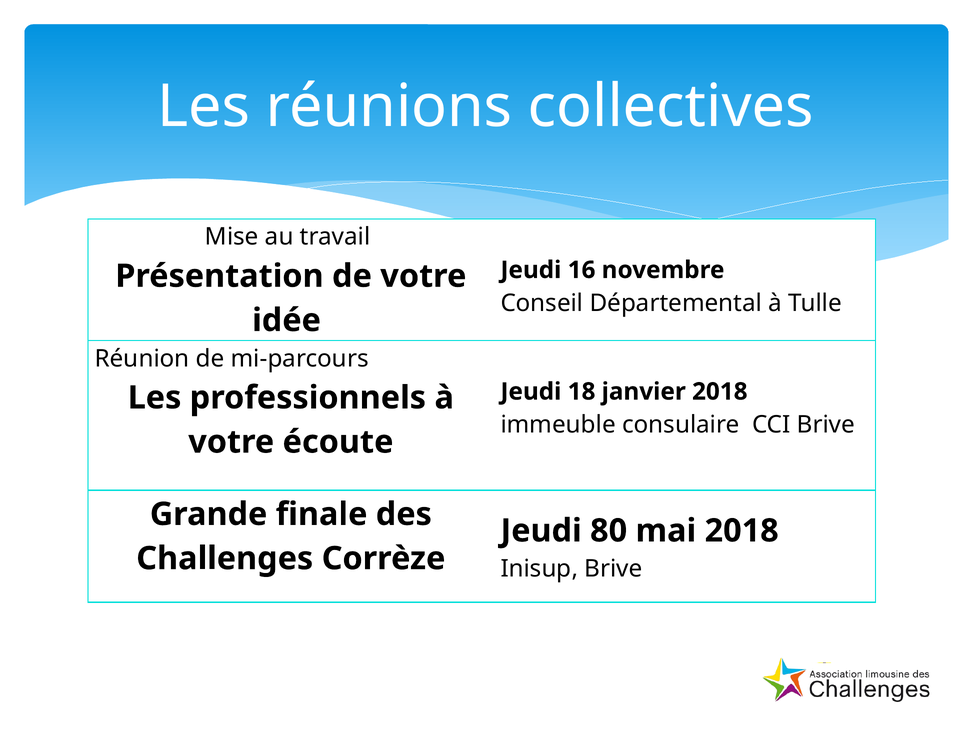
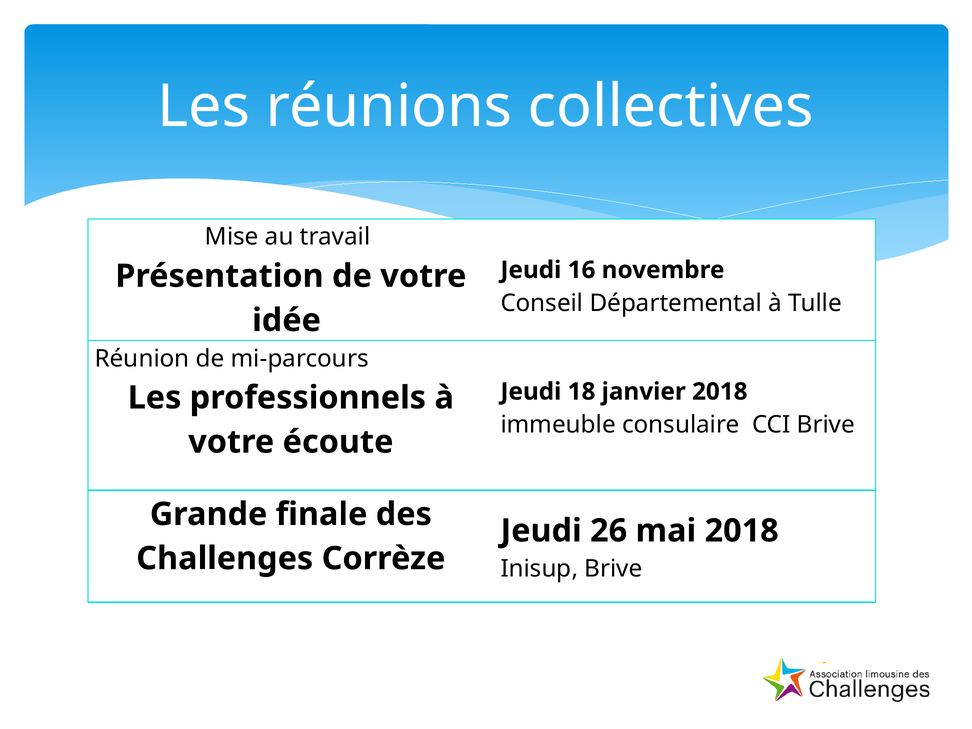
80: 80 -> 26 (609, 531)
